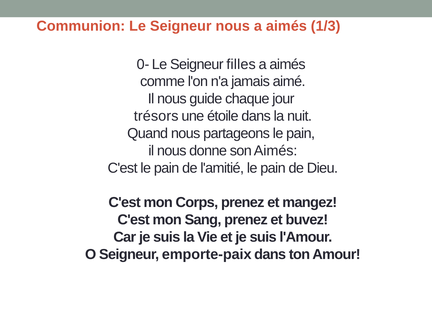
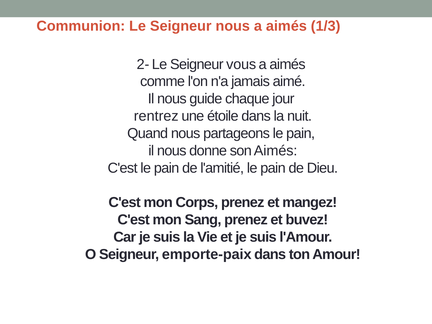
0-: 0- -> 2- (143, 64)
filles: filles -> vous (241, 64)
trésors: trésors -> rentrez (156, 116)
